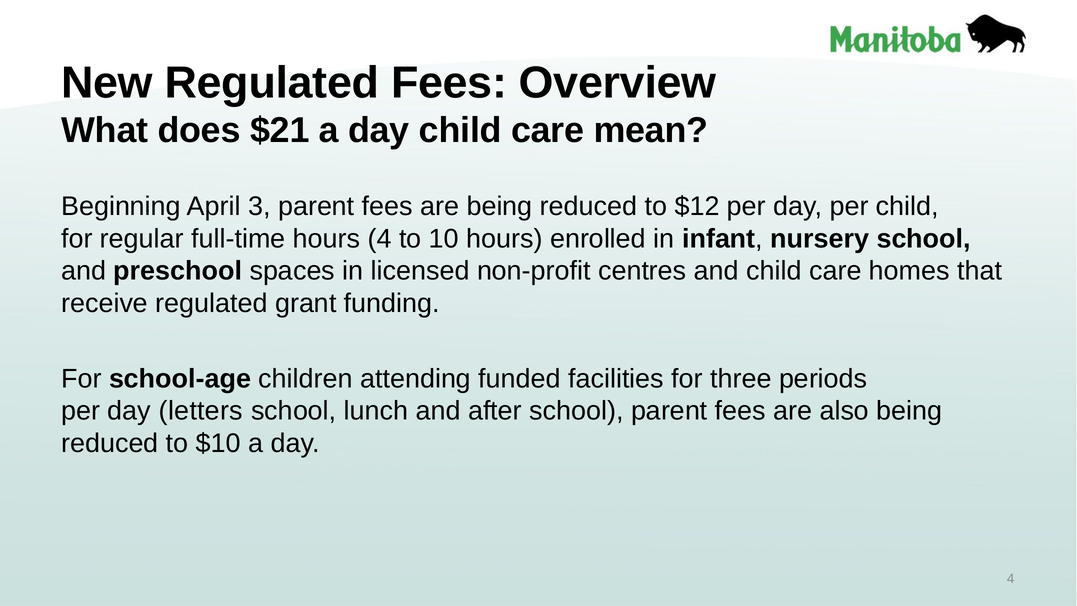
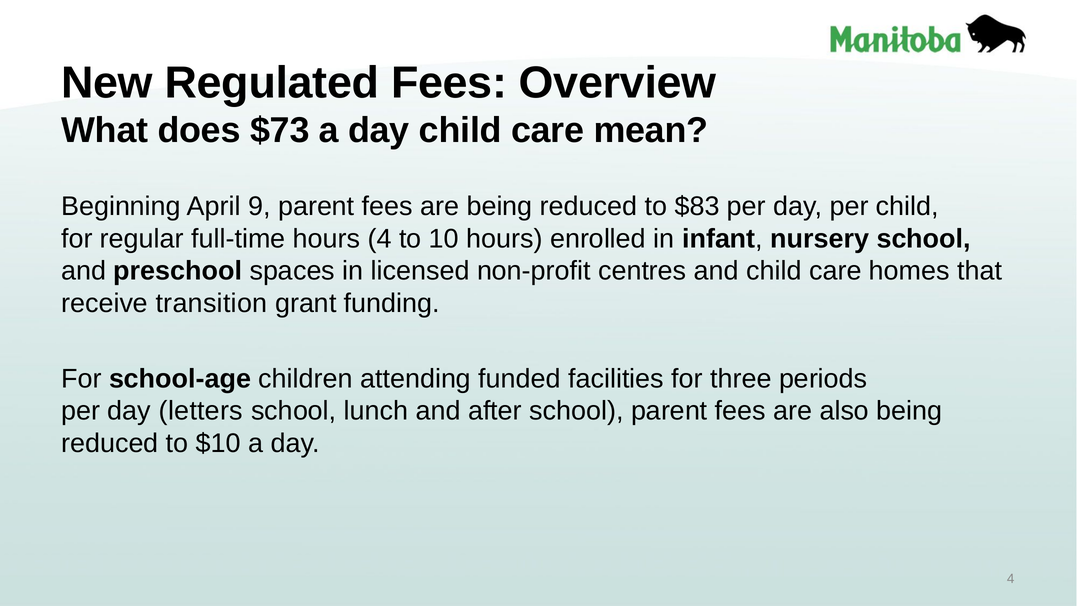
$21: $21 -> $73 (280, 131)
3: 3 -> 9 (259, 206)
$12: $12 -> $83 (697, 206)
receive regulated: regulated -> transition (211, 303)
